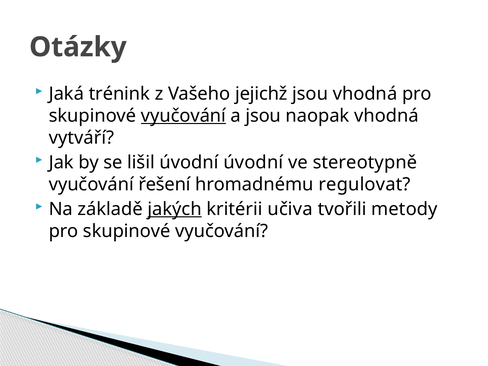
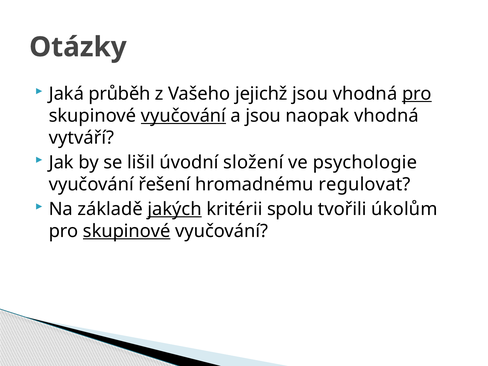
trénink: trénink -> průběh (119, 94)
pro underline: none -> present (417, 94)
úvodní úvodní: úvodní -> složení (253, 162)
stereotypně: stereotypně -> psychologie (365, 162)
učiva: učiva -> spolu (290, 209)
metody: metody -> úkolům (404, 209)
skupinové underline: none -> present (127, 231)
